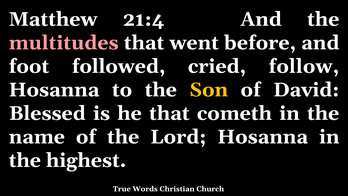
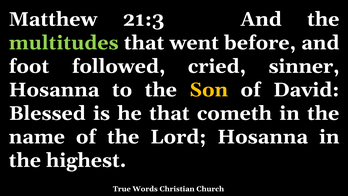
21:4: 21:4 -> 21:3 (144, 19)
multitudes colour: pink -> light green (64, 43)
follow: follow -> sinner (304, 66)
